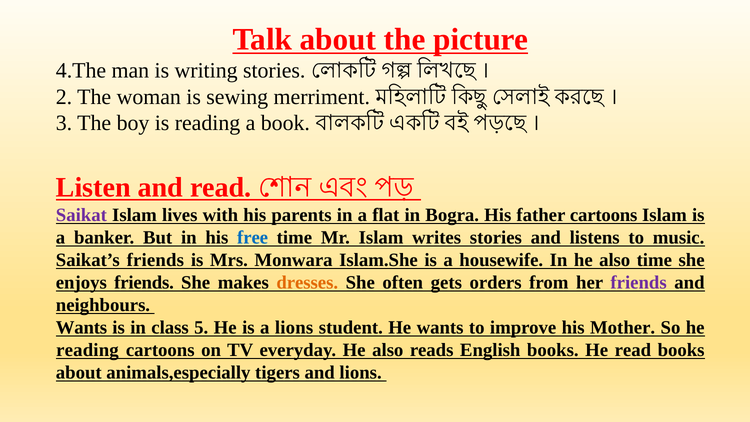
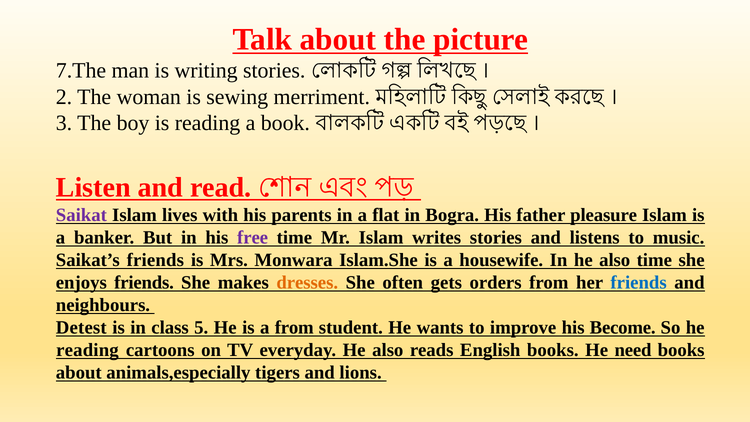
4.The: 4.The -> 7.The (81, 71)
father cartoons: cartoons -> pleasure (604, 215)
free colour: blue -> purple (253, 237)
friends colour: purple -> blue (639, 282)
Wants: Wants -> Detest (81, 327)
a lions: lions -> from (294, 327)
Mother: Mother -> Become (623, 327)
He read: read -> need (633, 350)
